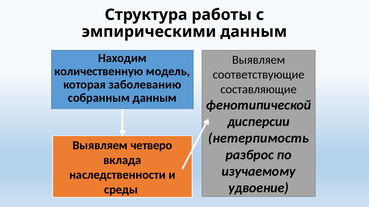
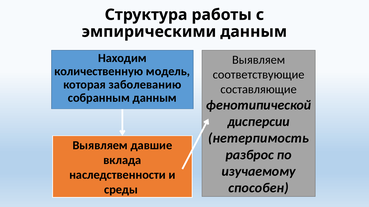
четверо: четверо -> давшие (151, 146)
удвоение: удвоение -> способен (259, 188)
